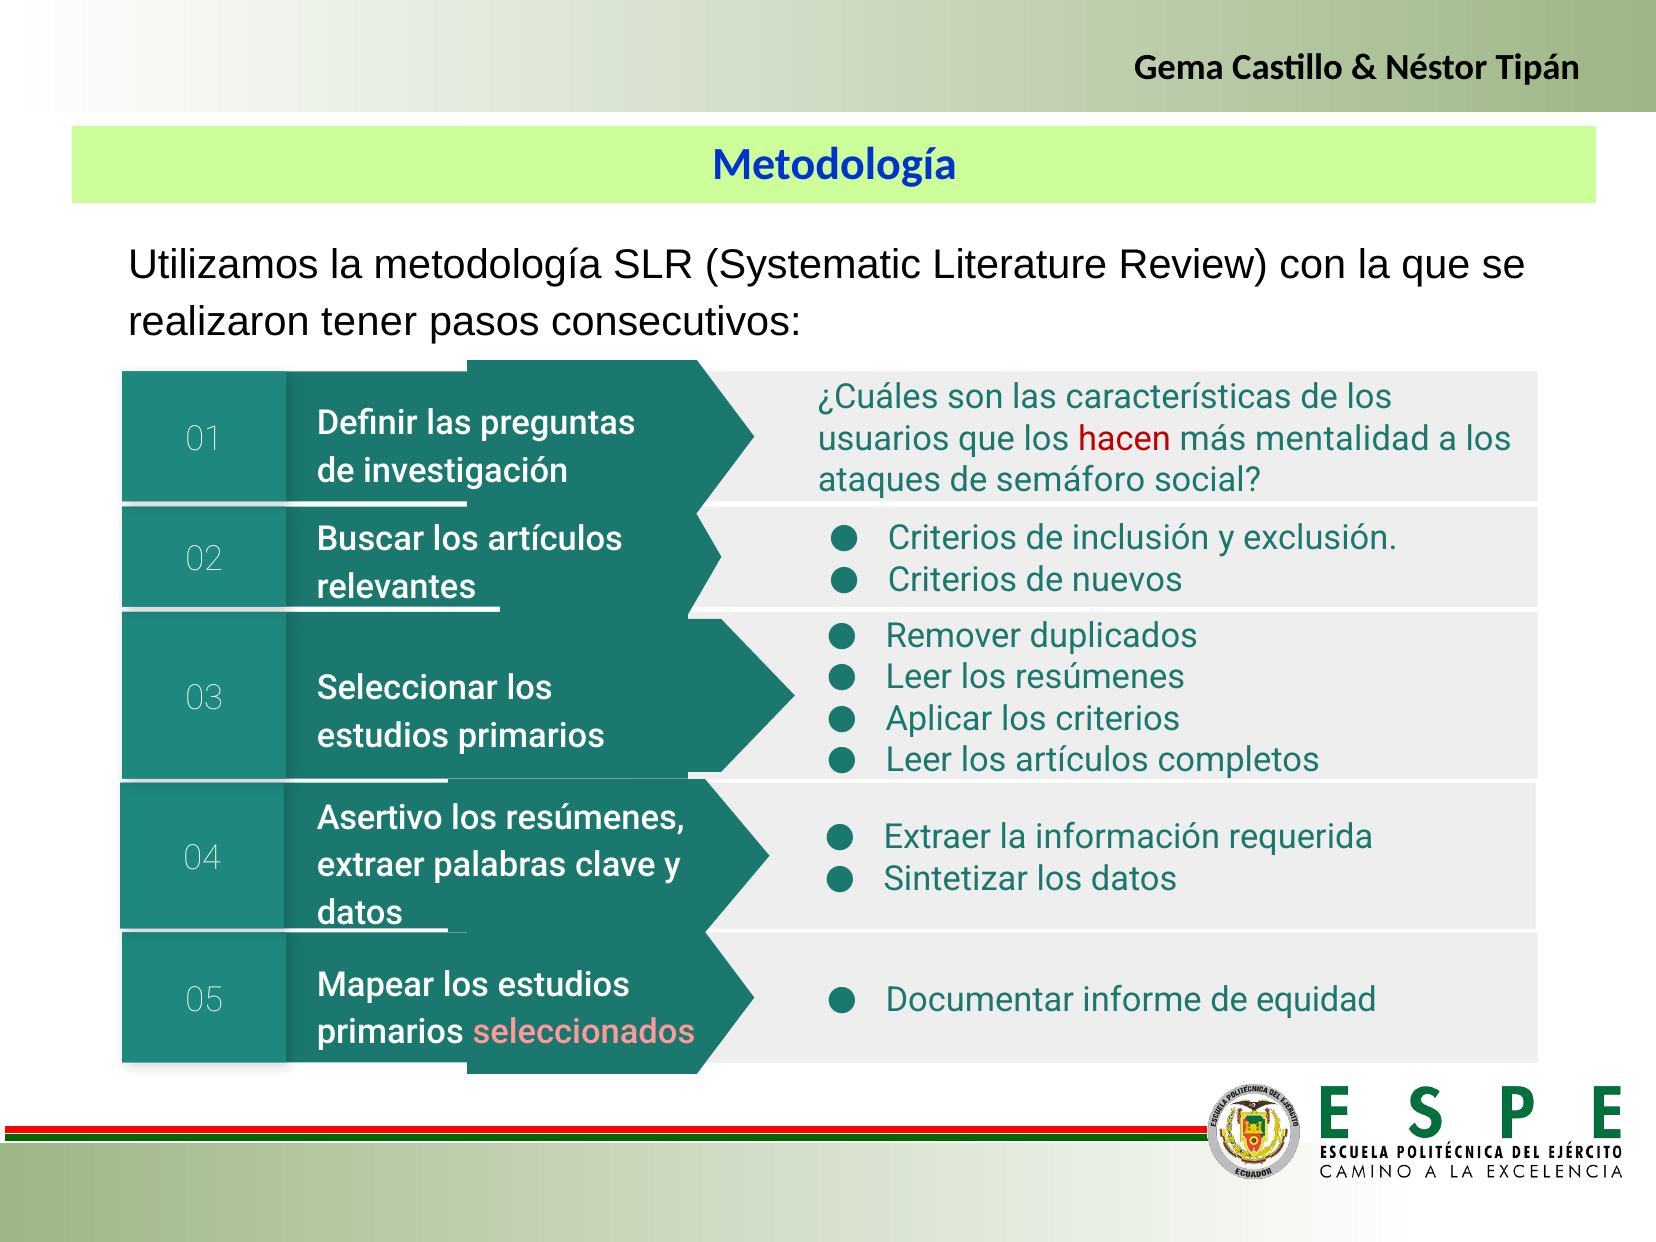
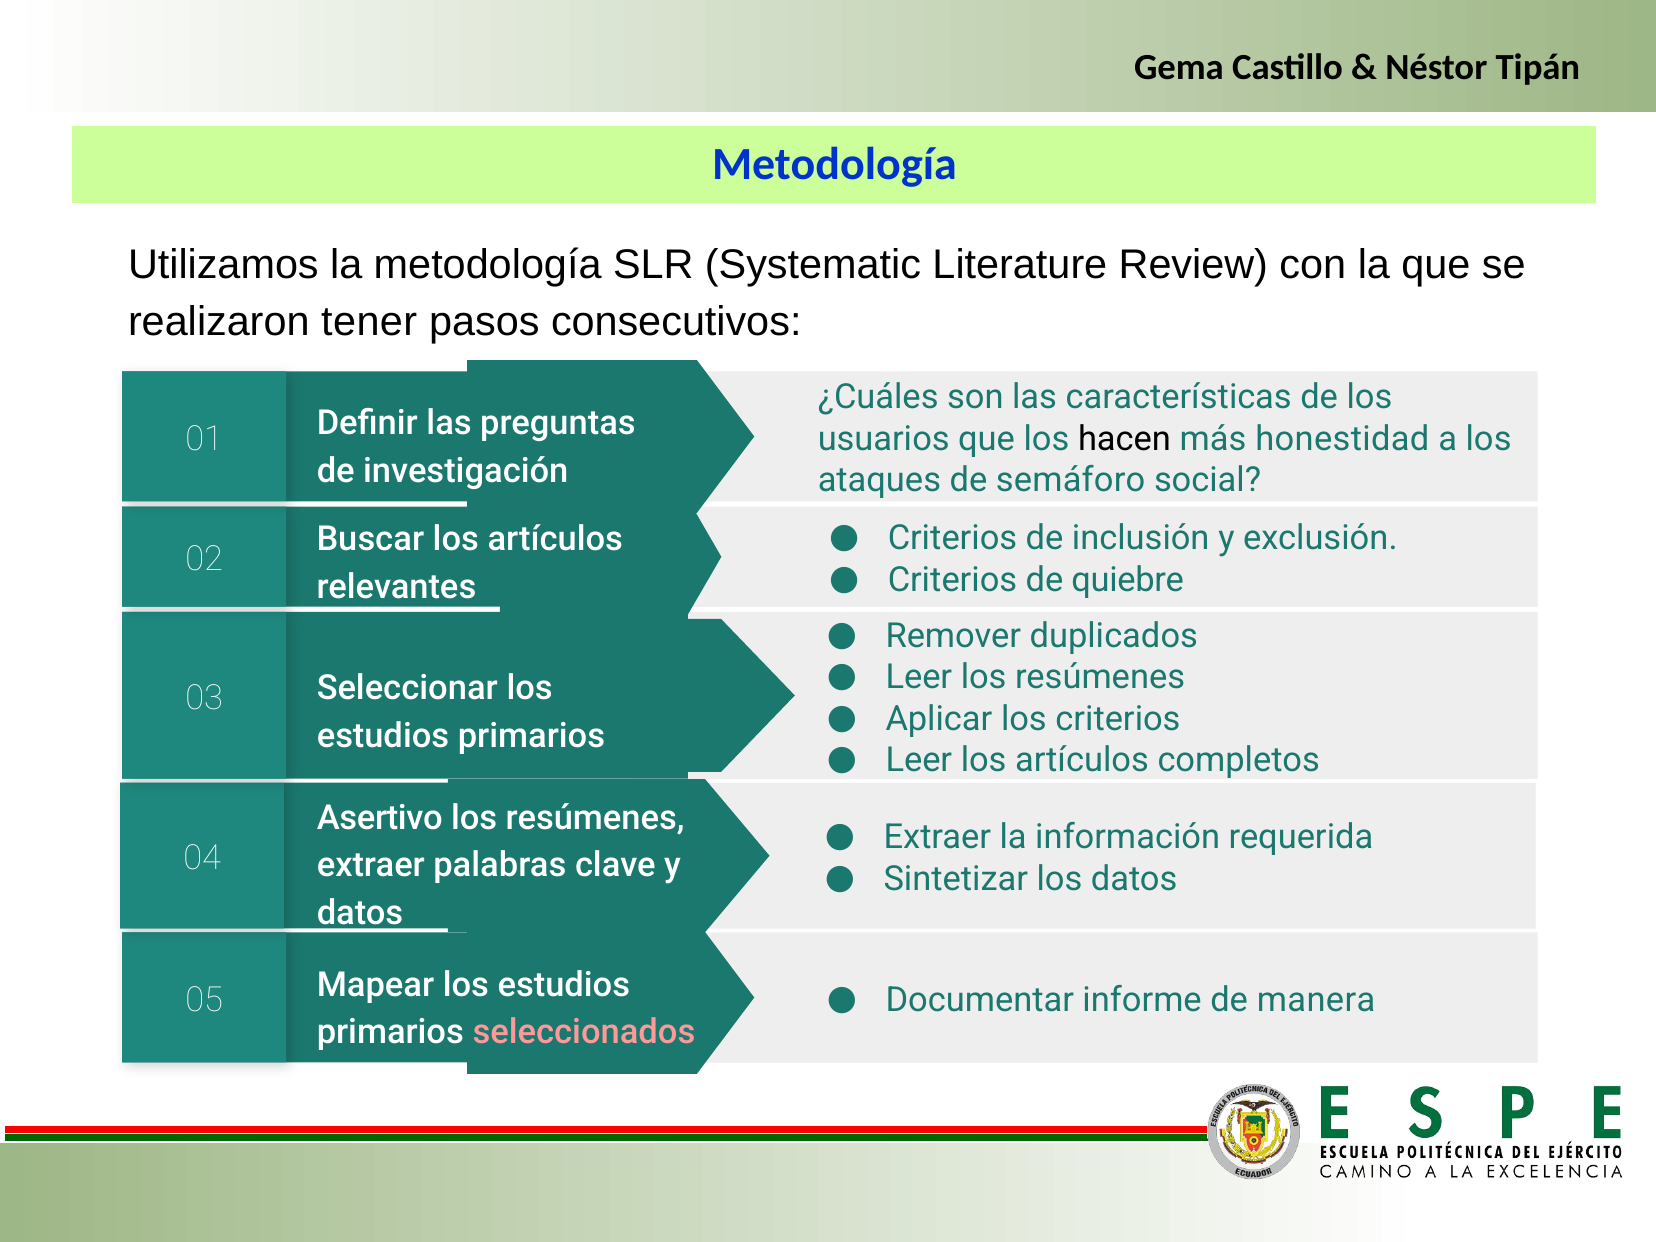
hacen colour: red -> black (1125, 439)
mentalidad: mentalidad -> honestidad (1342, 439)
nuevos: nuevos -> quiebre (1128, 580)
equidad: equidad -> manera (1316, 1000)
